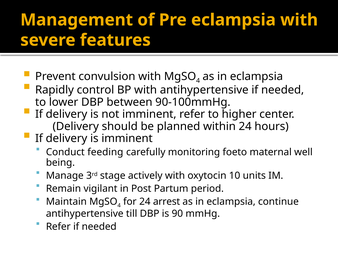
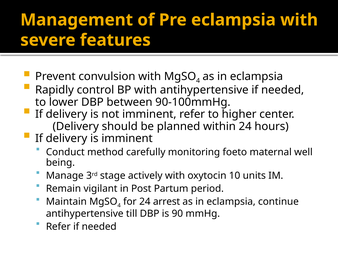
feeding: feeding -> method (105, 152)
